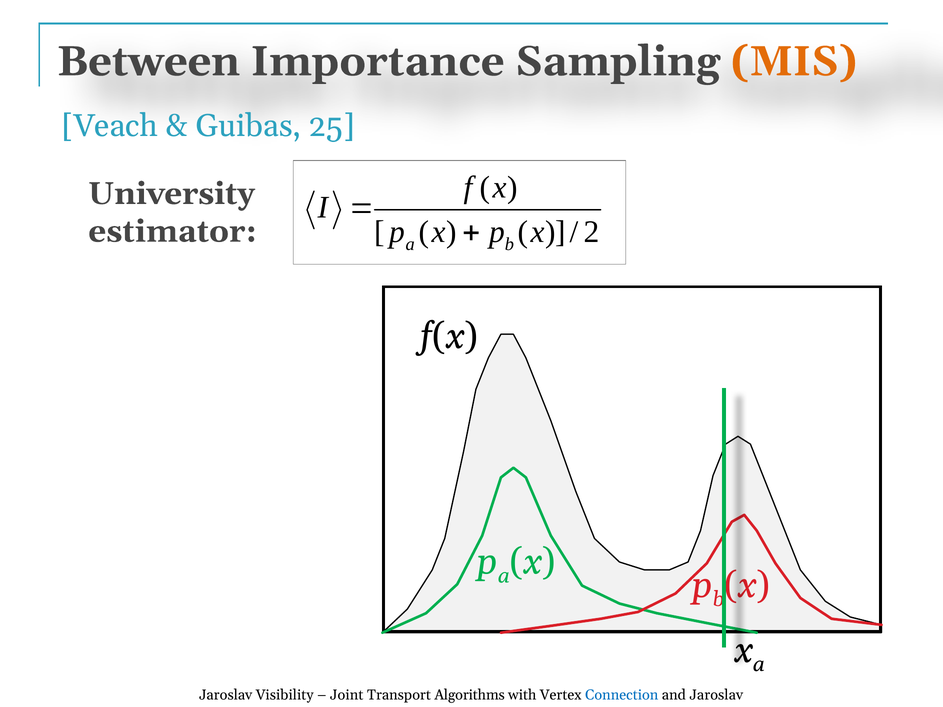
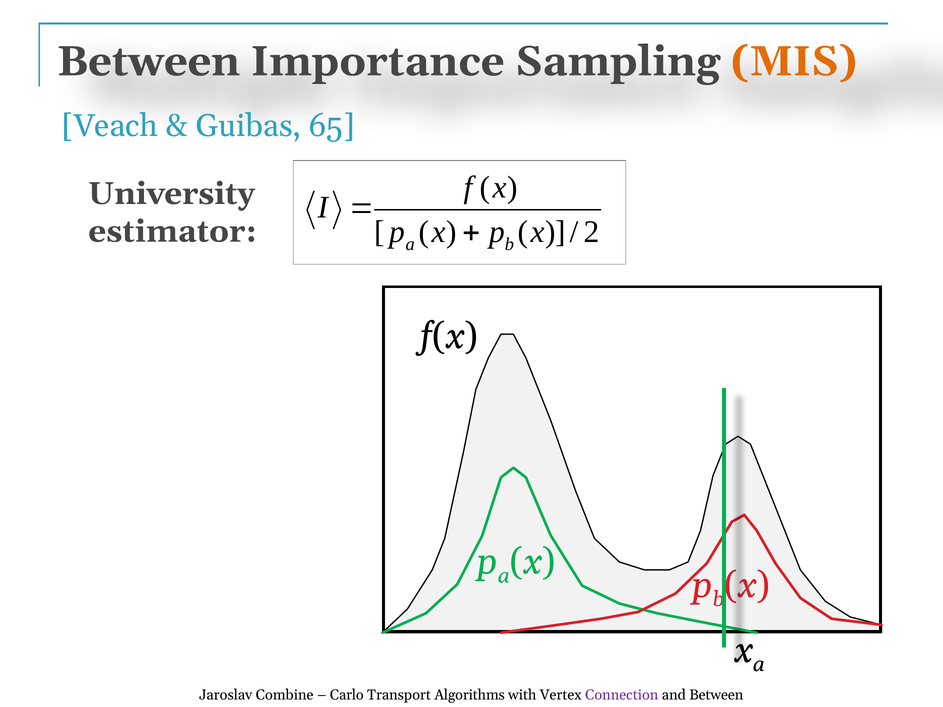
25: 25 -> 65 (332, 126)
Visibility: Visibility -> Combine (285, 695)
Joint: Joint -> Carlo (347, 695)
Connection colour: blue -> purple (622, 695)
and Jaroslav: Jaroslav -> Between (716, 695)
